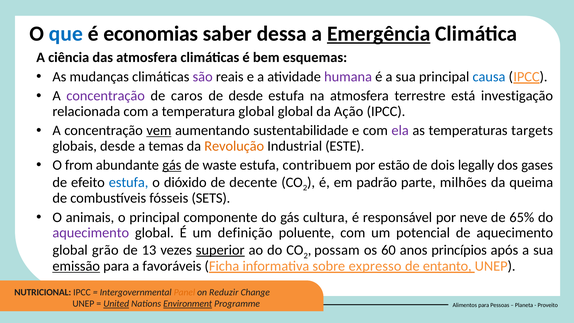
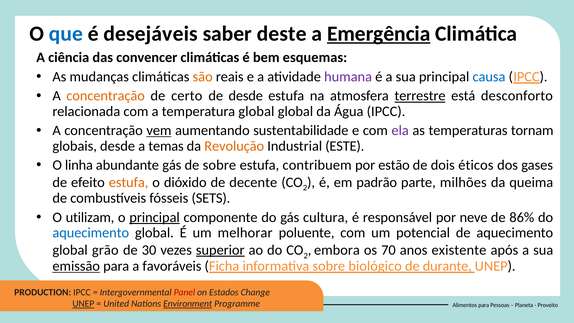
economias: economias -> desejáveis (151, 34)
dessa: dessa -> deste (282, 34)
das atmosfera: atmosfera -> convencer (147, 57)
são colour: purple -> orange (203, 77)
concentração colour: purple -> orange (106, 96)
caros: caros -> certo (187, 96)
terrestre underline: none -> present (420, 96)
investigação: investigação -> desconforto (517, 96)
Ação: Ação -> Água (349, 111)
targets: targets -> tornam (532, 130)
from: from -> linha (79, 165)
gás underline: present -> none (172, 165)
de waste: waste -> sobre (219, 165)
legally: legally -> éticos (476, 165)
estufa colour: blue -> orange (129, 182)
animais: animais -> utilizam (90, 217)
principal underline: none -> present (155, 217)
65%: 65% -> 86% (522, 217)
aquecimento colour: purple -> blue (91, 233)
definição: definição -> melhorar (245, 233)
13: 13 -> 30 (149, 250)
possam: possam -> embora (337, 250)
60: 60 -> 70 (388, 250)
princípios: princípios -> existente (459, 250)
expresso: expresso -> biológico (375, 266)
entanto: entanto -> durante (447, 266)
NUTRICIONAL: NUTRICIONAL -> PRODUCTION (43, 292)
Panel colour: orange -> red (184, 292)
Reduzir: Reduzir -> Estados (224, 292)
UNEP underline: none -> present (83, 304)
United underline: present -> none (116, 304)
